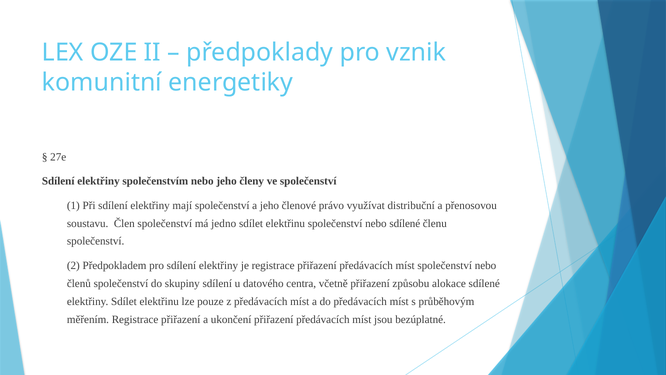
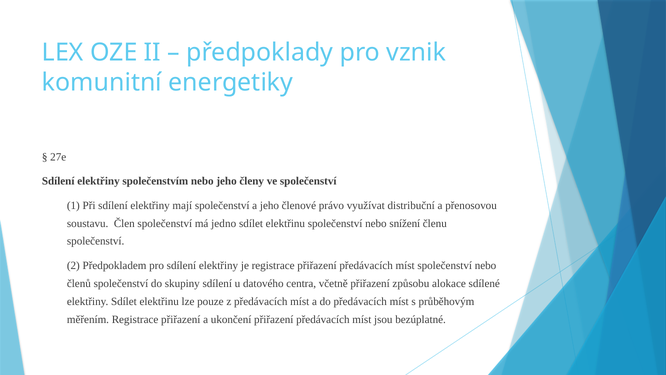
nebo sdílené: sdílené -> snížení (405, 223)
